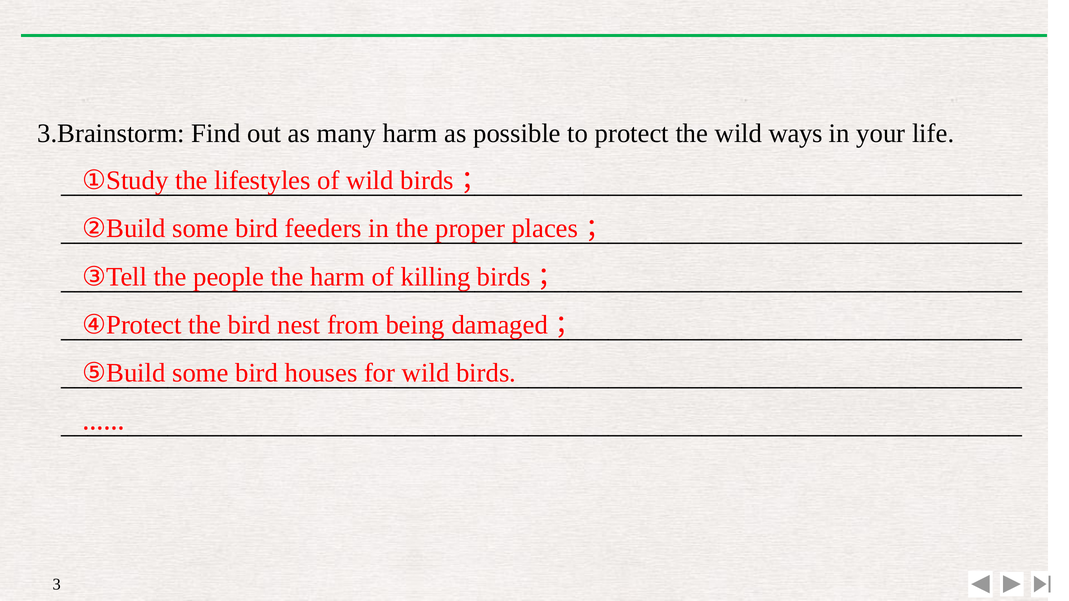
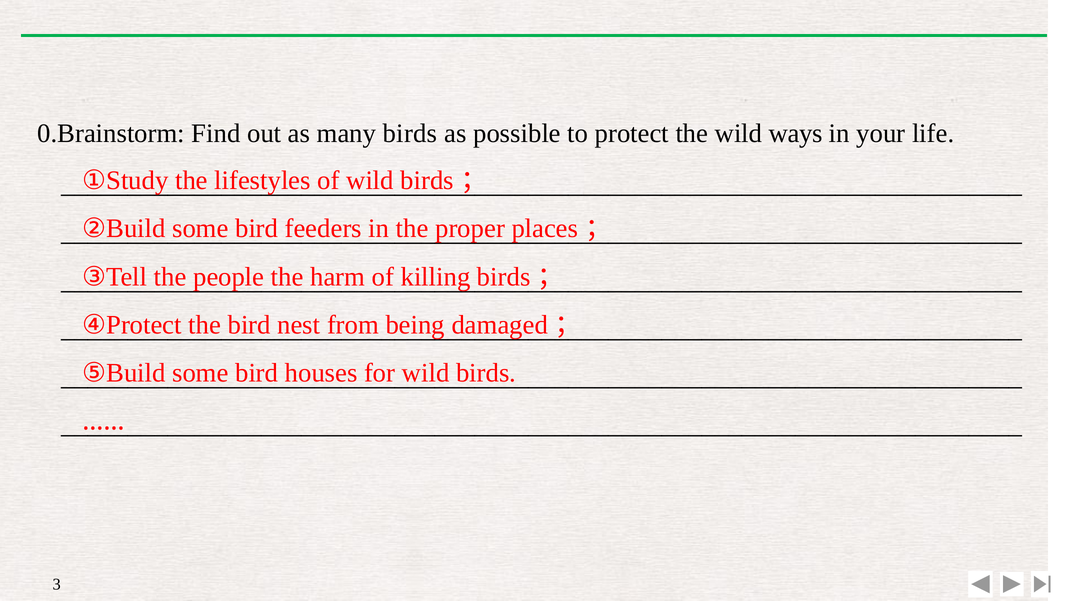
3.Brainstorm: 3.Brainstorm -> 0.Brainstorm (111, 134)
many harm: harm -> birds (410, 134)
